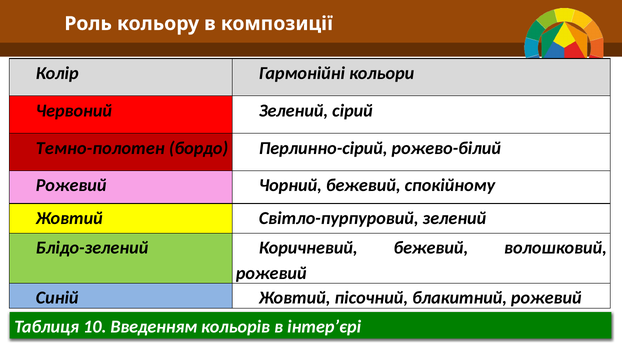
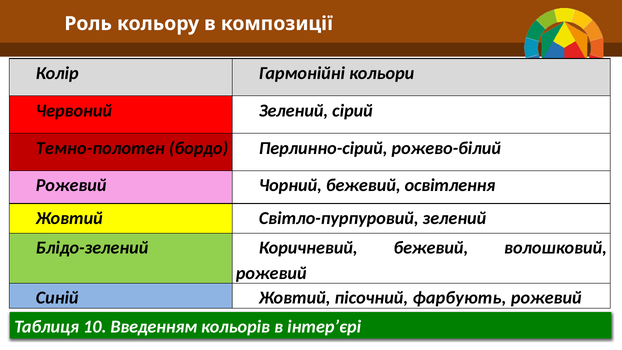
спокійному: спокійному -> освітлення (450, 185)
блакитний: блакитний -> фарбують (459, 298)
